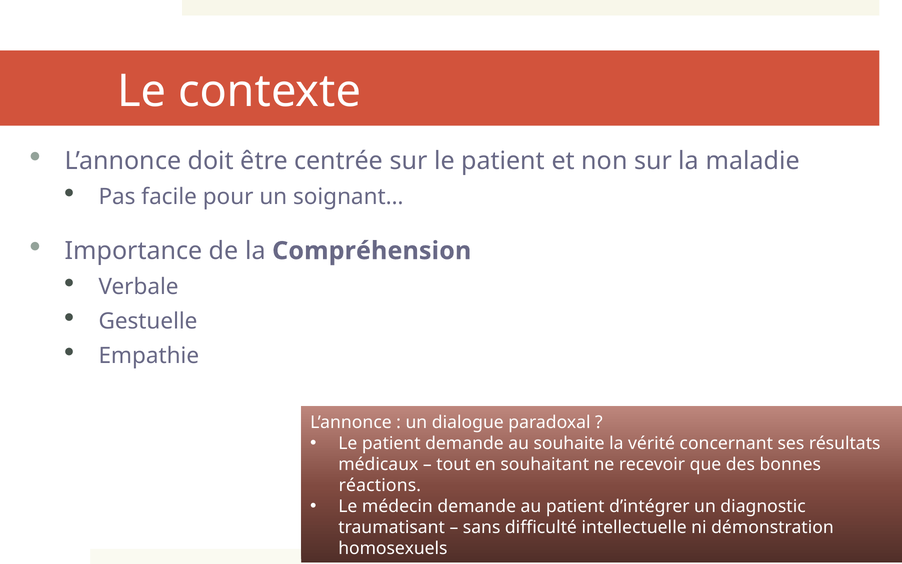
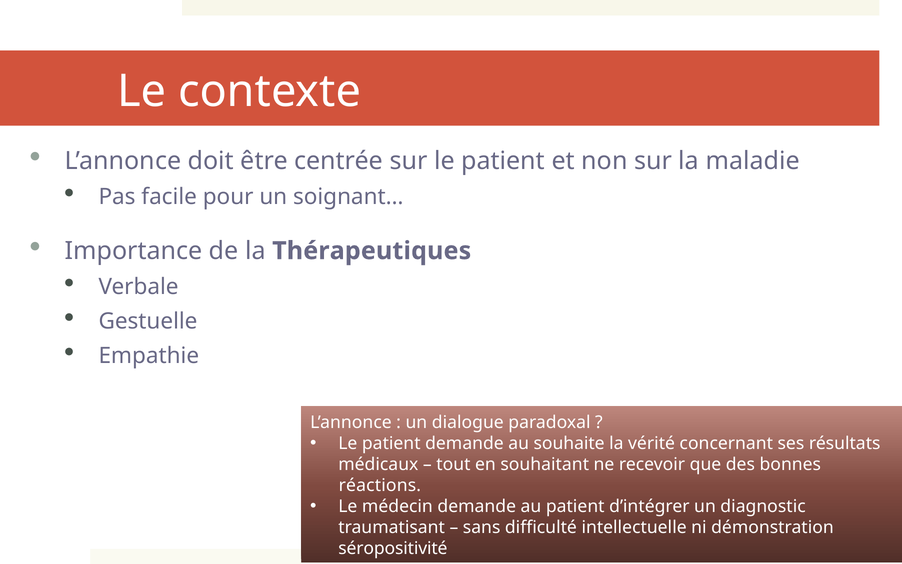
Compréhension: Compréhension -> Thérapeutiques (372, 251)
homosexuels: homosexuels -> séropositivité (393, 548)
